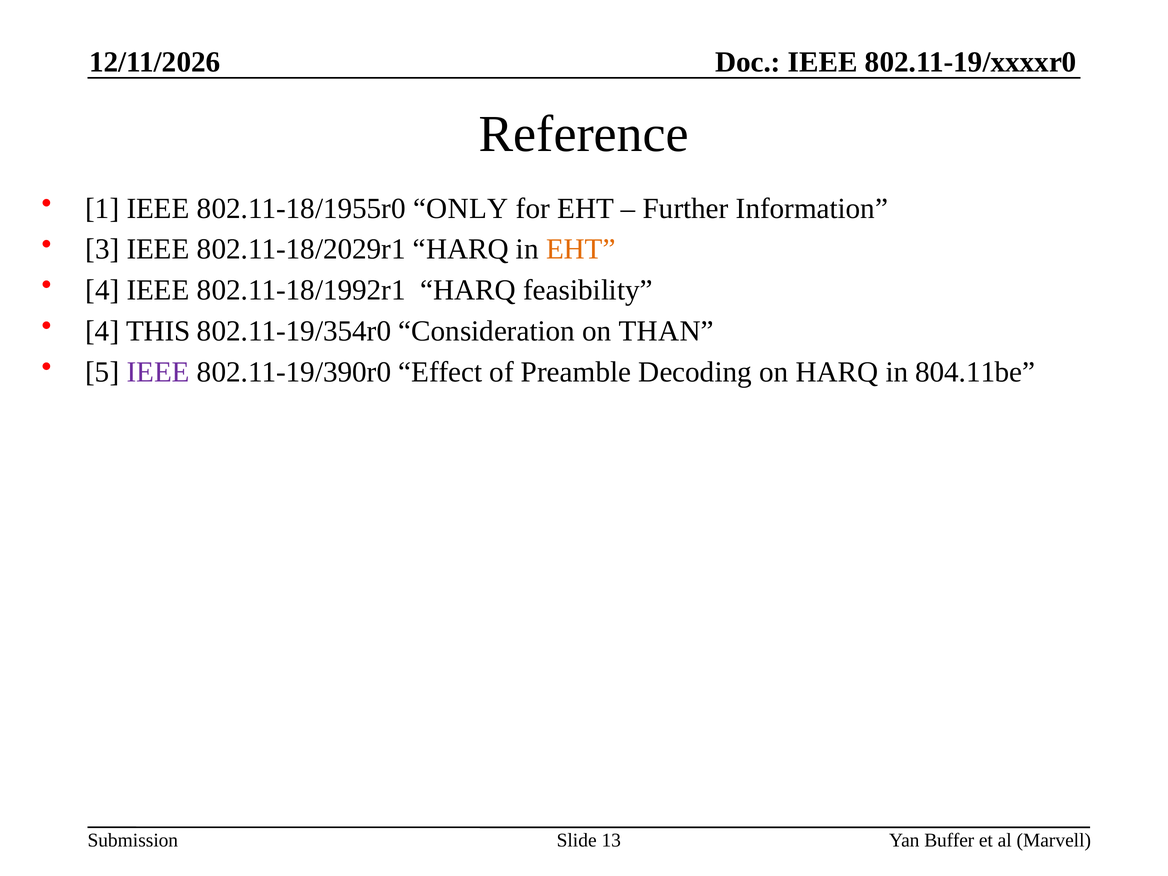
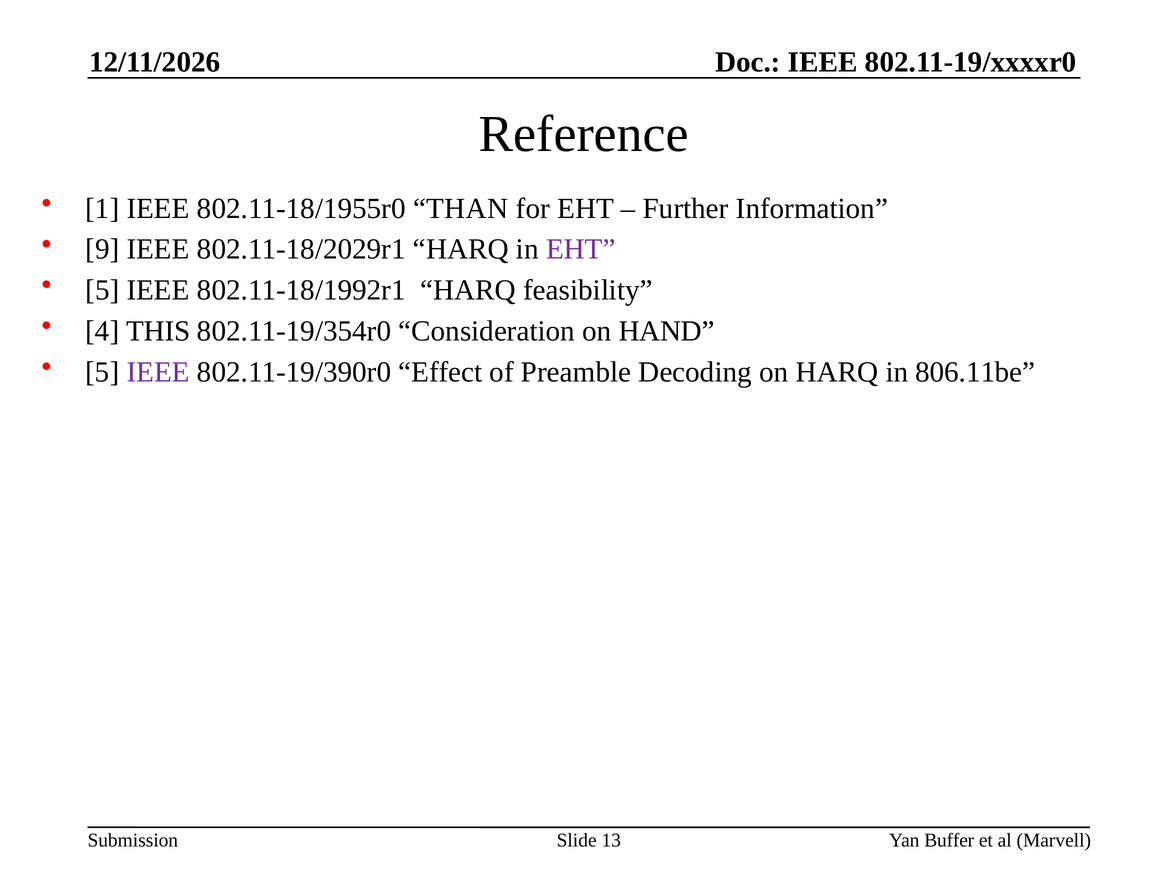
ONLY: ONLY -> THAN (461, 208)
3: 3 -> 9 (102, 249)
EHT colour: orange -> purple (581, 249)
4: 4 -> 5 (102, 290)
THAN: THAN -> HAND (667, 331)
804.11be: 804.11be -> 806.11be (975, 372)
